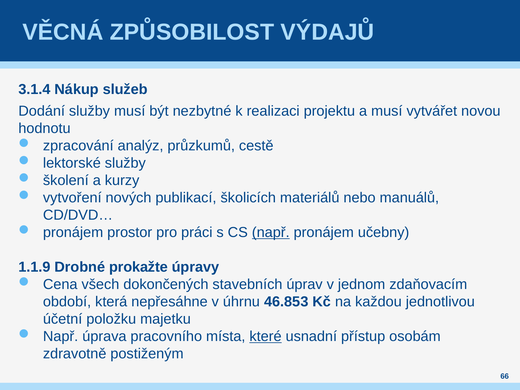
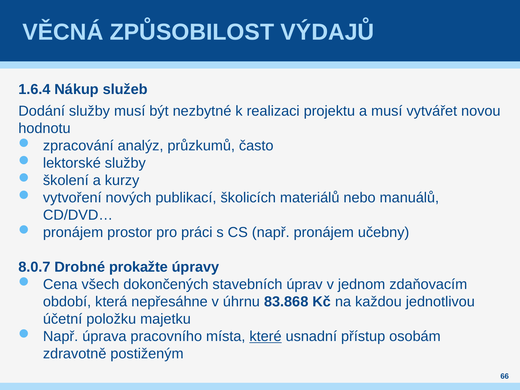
3.1.4: 3.1.4 -> 1.6.4 (34, 89)
cestě: cestě -> často (256, 146)
např underline: present -> none (271, 232)
1.1.9: 1.1.9 -> 8.0.7 (34, 267)
46.853: 46.853 -> 83.868 (286, 302)
